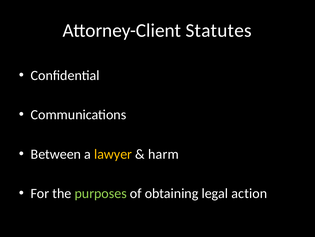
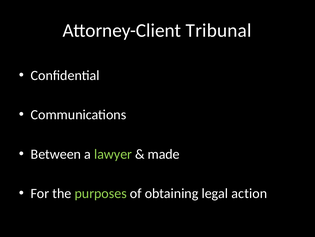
Statutes: Statutes -> Tribunal (219, 30)
lawyer colour: yellow -> light green (113, 154)
harm: harm -> made (164, 154)
